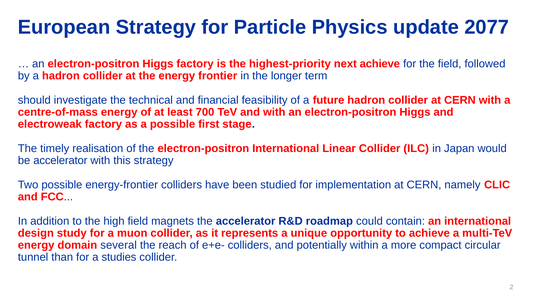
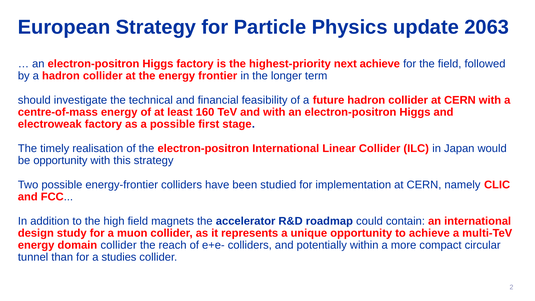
2077: 2077 -> 2063 (487, 27)
700: 700 -> 160 (205, 112)
be accelerator: accelerator -> opportunity (60, 160)
domain several: several -> collider (119, 245)
